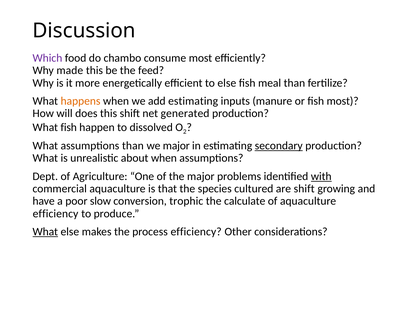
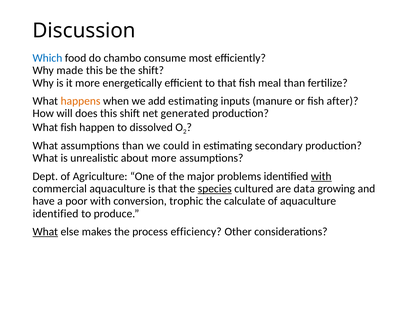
Which colour: purple -> blue (47, 58)
the feed: feed -> shift (151, 70)
to else: else -> that (227, 83)
fish most: most -> after (343, 101)
we major: major -> could (176, 146)
secondary underline: present -> none (279, 146)
about when: when -> more (164, 158)
species underline: none -> present (215, 189)
are shift: shift -> data (304, 189)
poor slow: slow -> with (100, 201)
efficiency: efficiency -> identified (56, 213)
